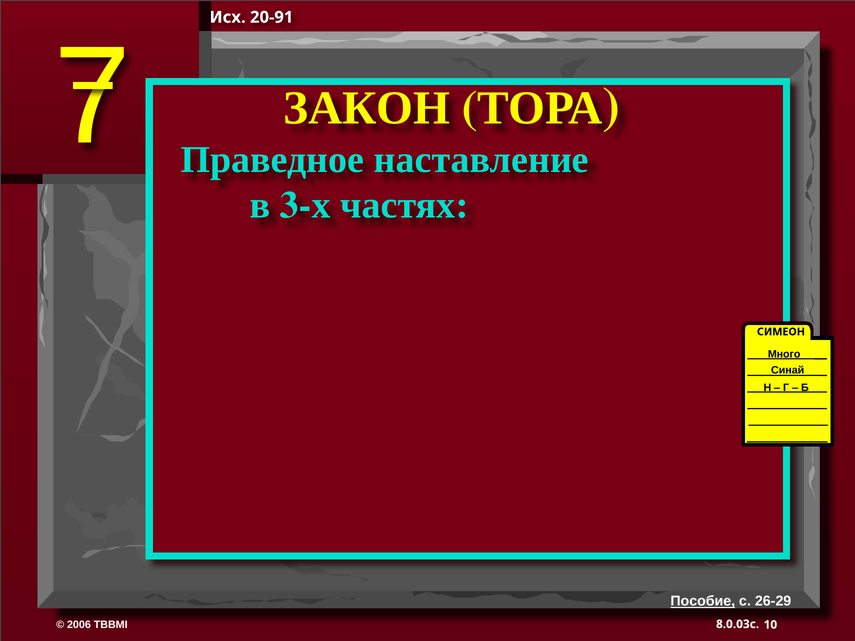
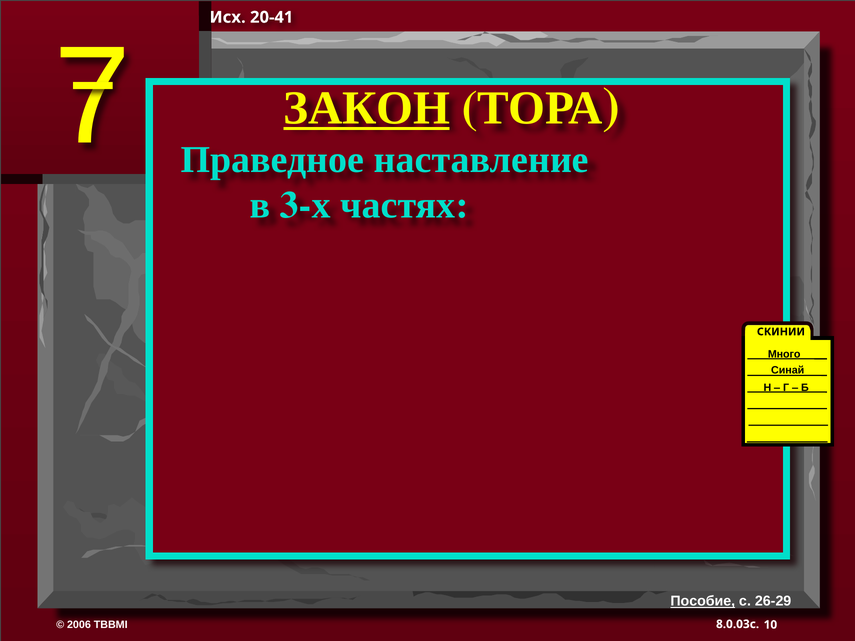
20-91: 20-91 -> 20-41 (272, 17)
ЗАКОН underline: none -> present (367, 108)
СИМЕОН: СИМЕОН -> СКИНИИ (781, 332)
